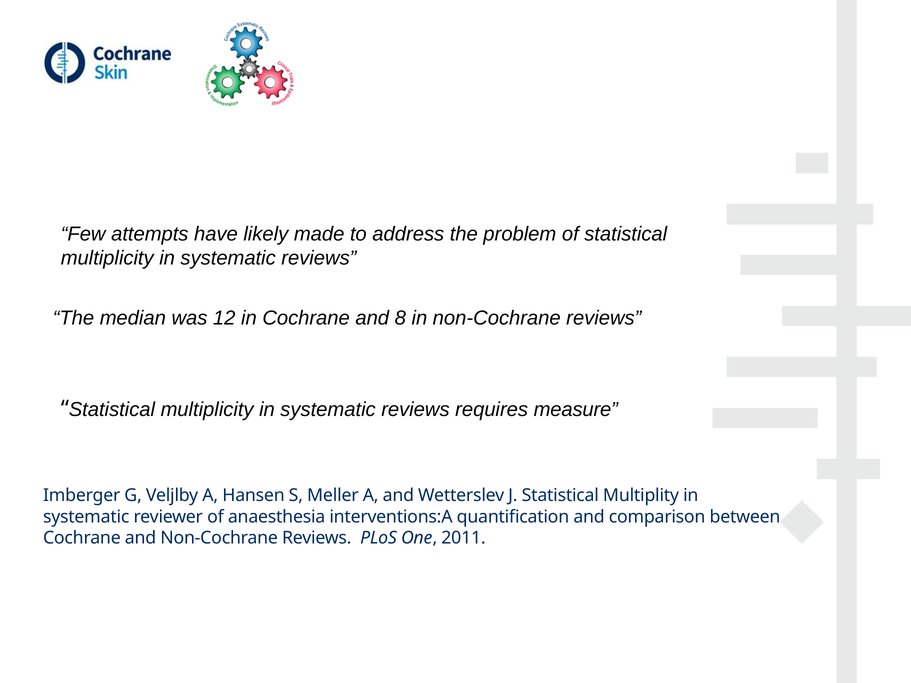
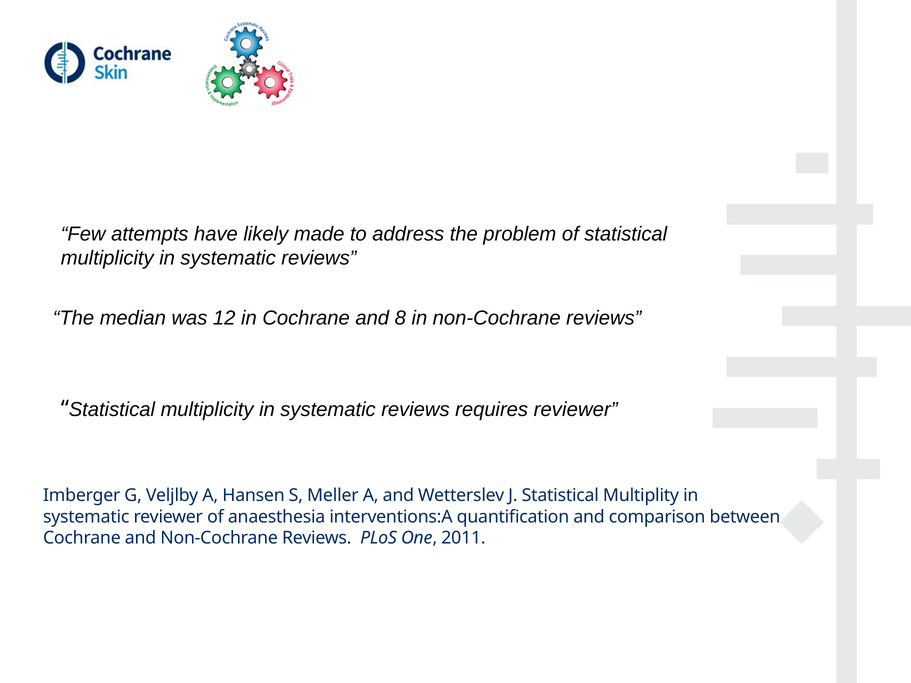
requires measure: measure -> reviewer (576, 410)
